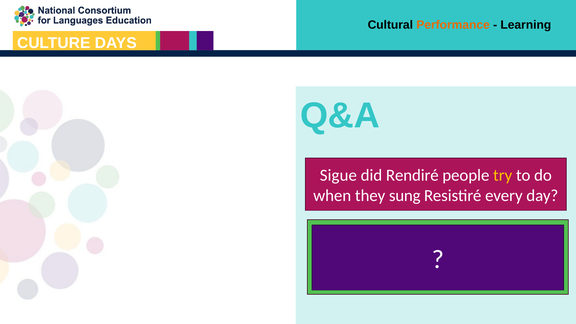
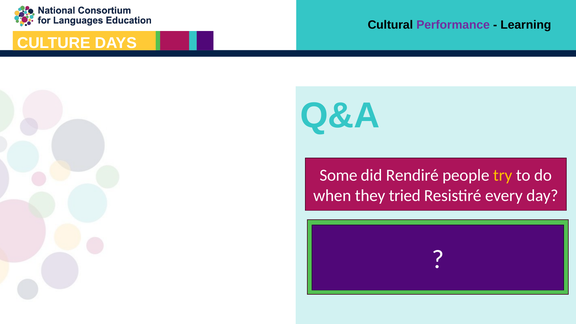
Performance colour: orange -> purple (453, 25)
Sigue: Sigue -> Some (338, 175)
when they sung: sung -> tried (405, 195)
